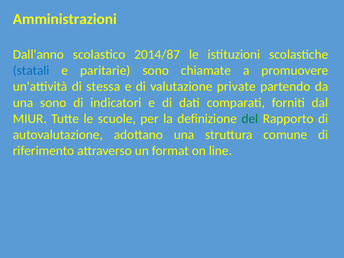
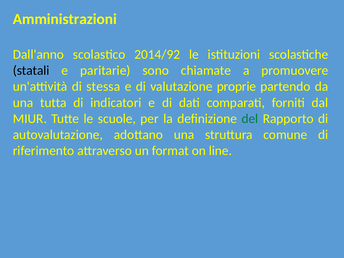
2014/87: 2014/87 -> 2014/92 (157, 54)
statali colour: blue -> black (31, 71)
private: private -> proprie (236, 87)
una sono: sono -> tutta (53, 103)
